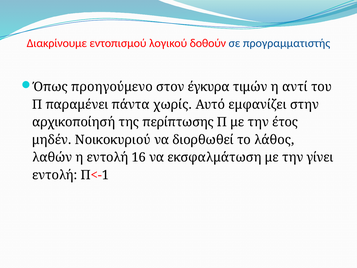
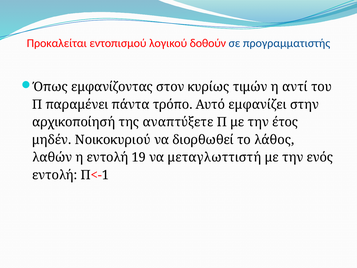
Διακρίνουμε: Διακρίνουμε -> Προκαλείται (57, 43)
προηγούμενο: προηγούμενο -> εμφανίζοντας (112, 87)
έγκυρα: έγκυρα -> κυρίως (209, 87)
χωρίς: χωρίς -> τρόπο (173, 104)
περίπτωσης: περίπτωσης -> αναπτύξετε (178, 122)
16: 16 -> 19 (139, 157)
εκσφαλμάτωση: εκσφαλμάτωση -> μεταγλωττιστή (214, 157)
γίνει: γίνει -> ενός (320, 157)
